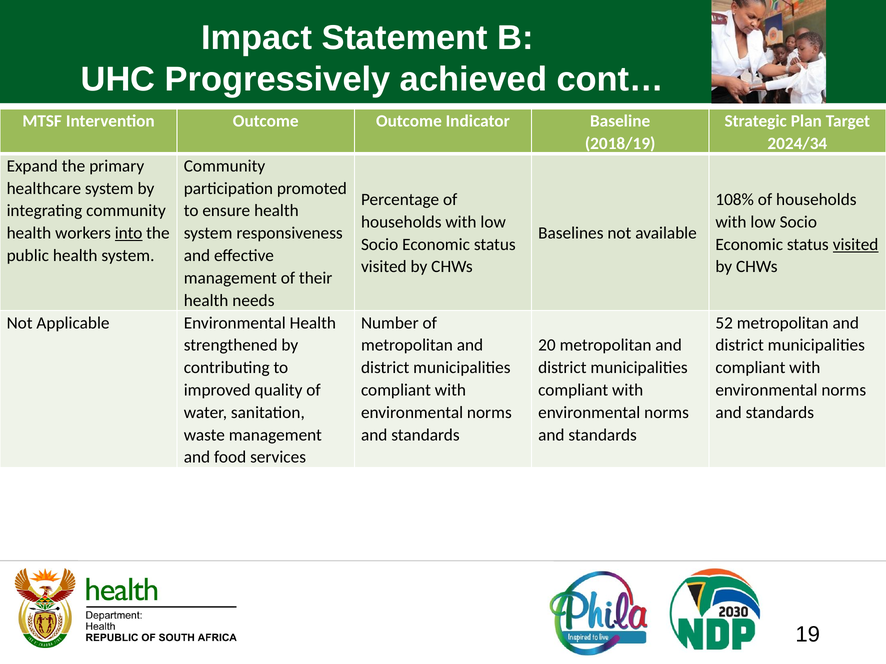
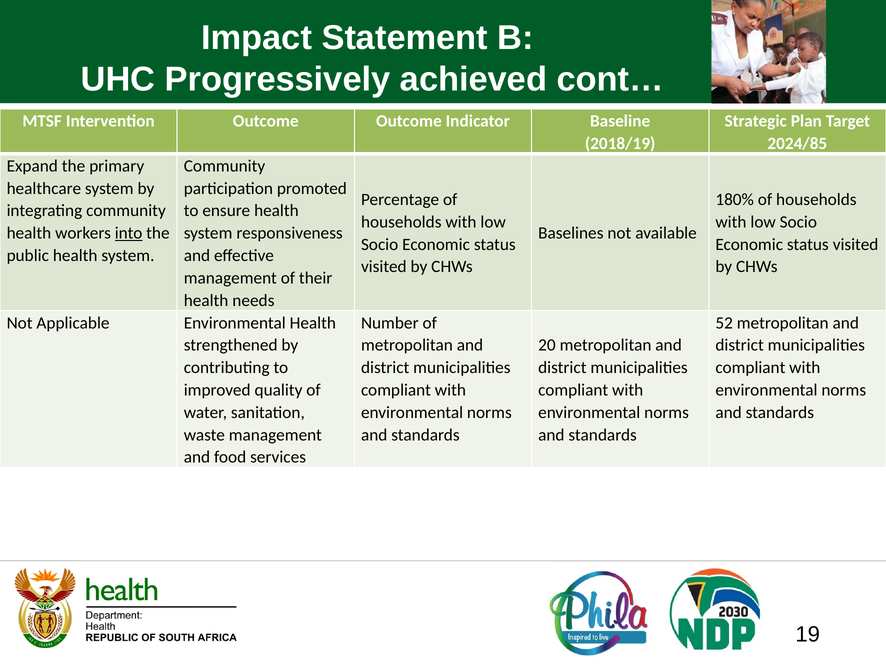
2024/34: 2024/34 -> 2024/85 (797, 144)
108%: 108% -> 180% (735, 200)
visited underline: present -> none (856, 245)
